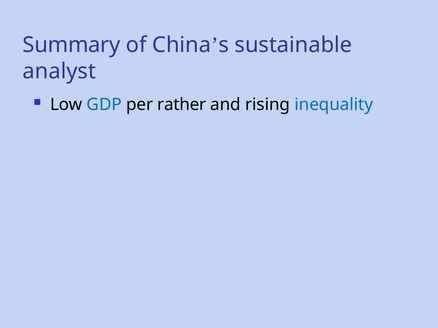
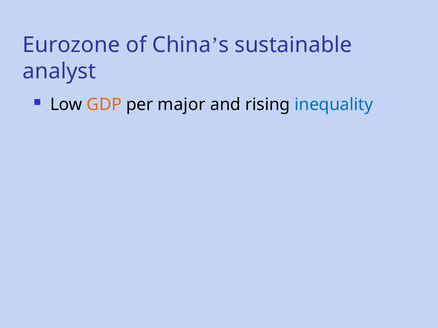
Summary: Summary -> Eurozone (71, 45)
GDP colour: blue -> orange (104, 105)
rather: rather -> major (182, 105)
